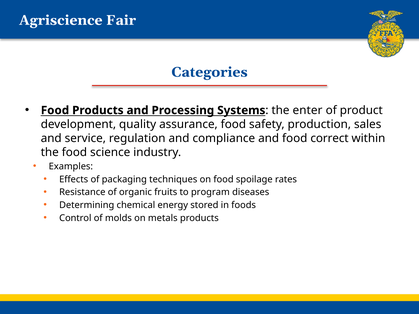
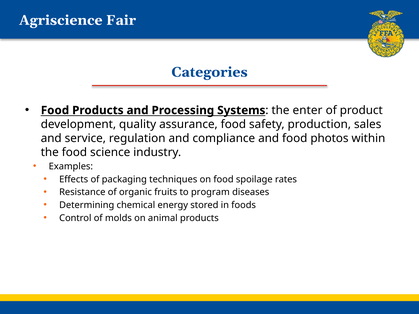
correct: correct -> photos (329, 138)
metals: metals -> animal (163, 218)
